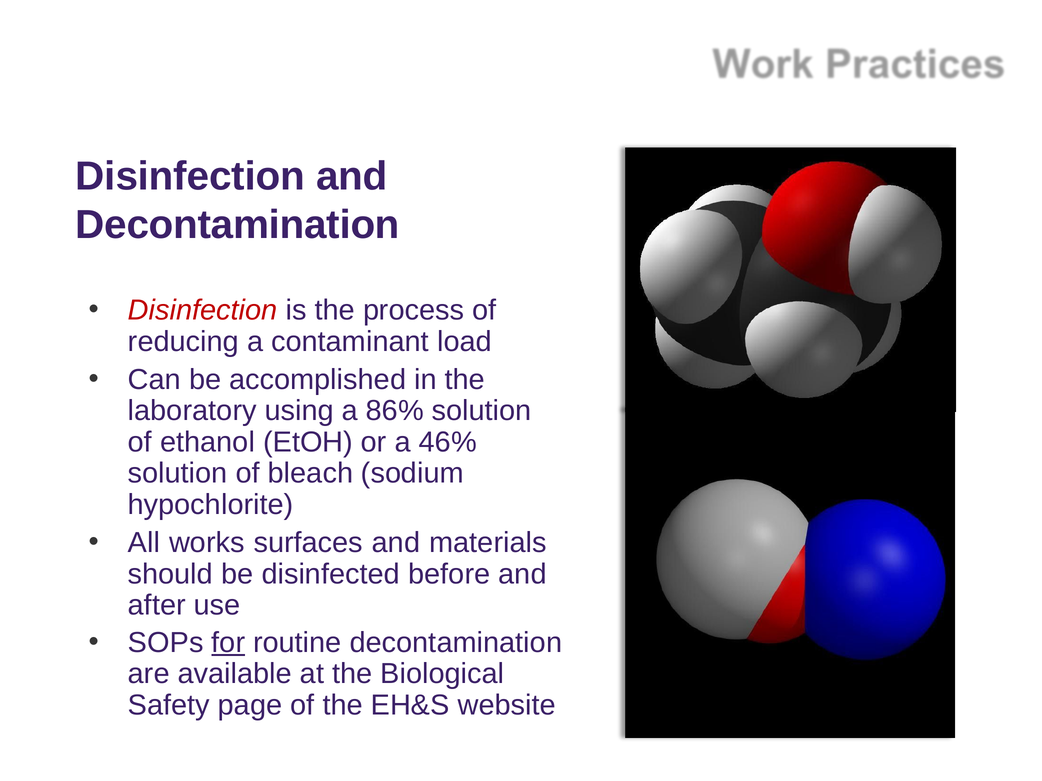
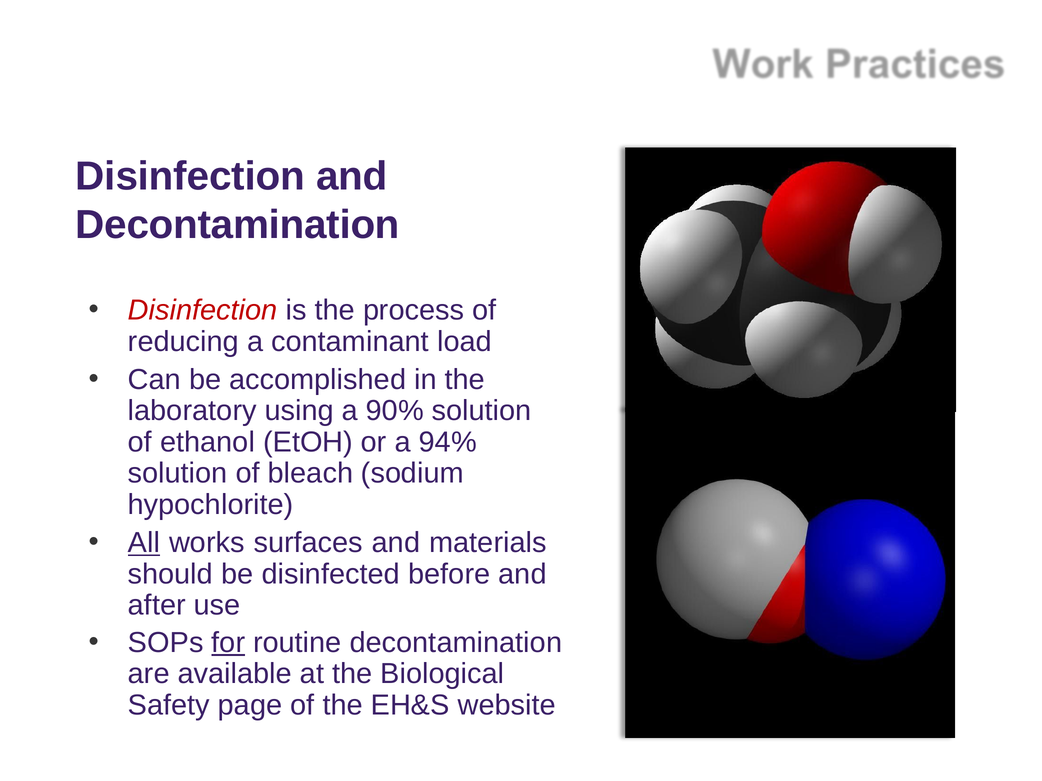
86%: 86% -> 90% (395, 411)
46%: 46% -> 94% (448, 442)
All underline: none -> present (144, 543)
